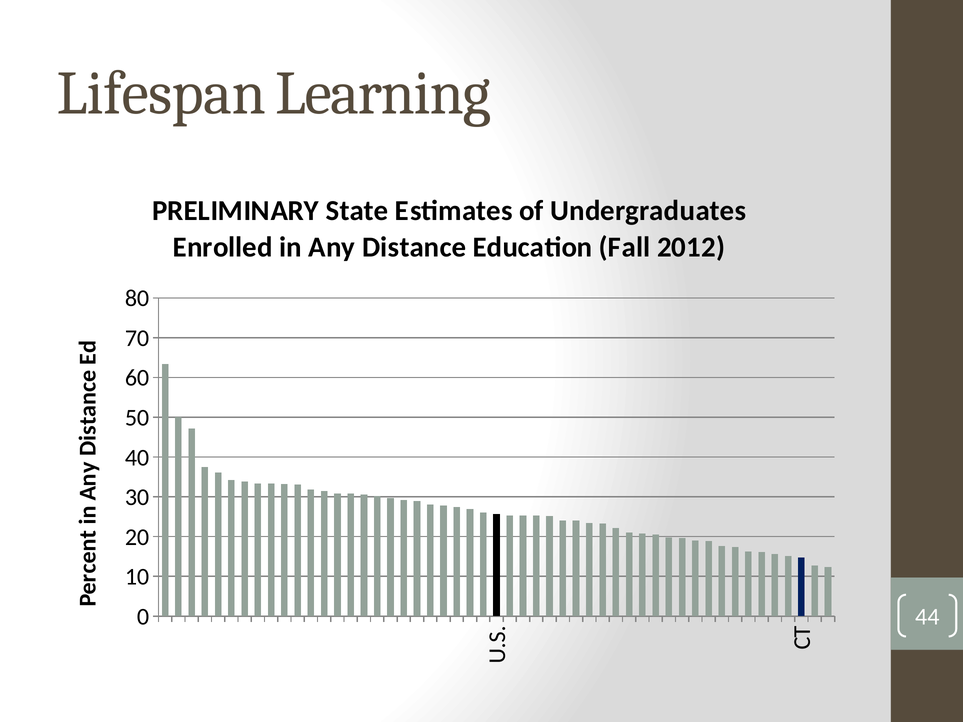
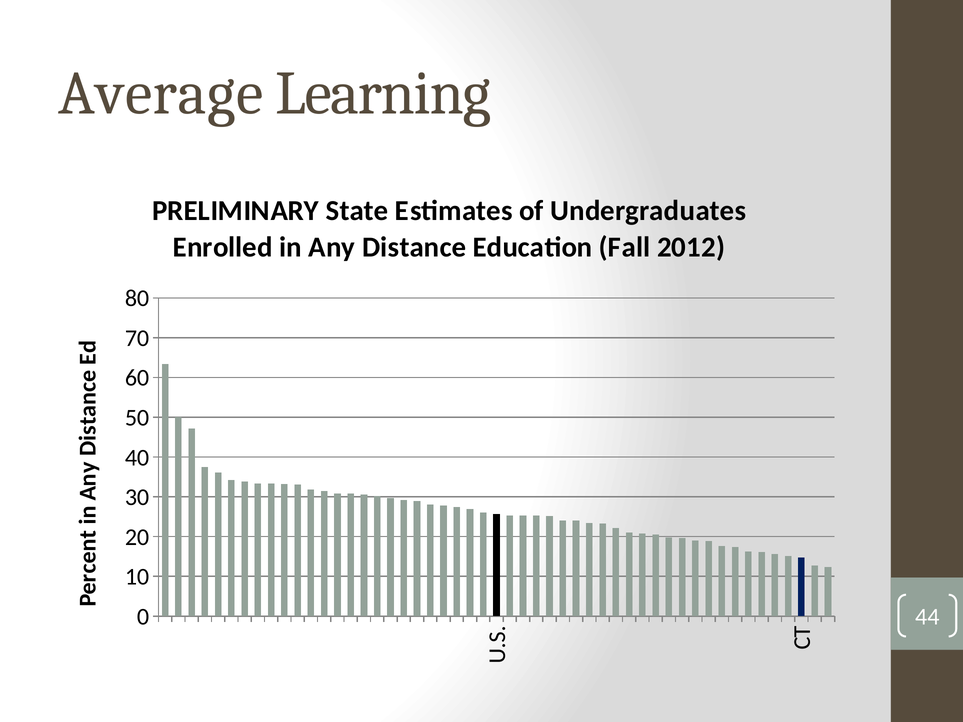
Lifespan: Lifespan -> Average (161, 93)
